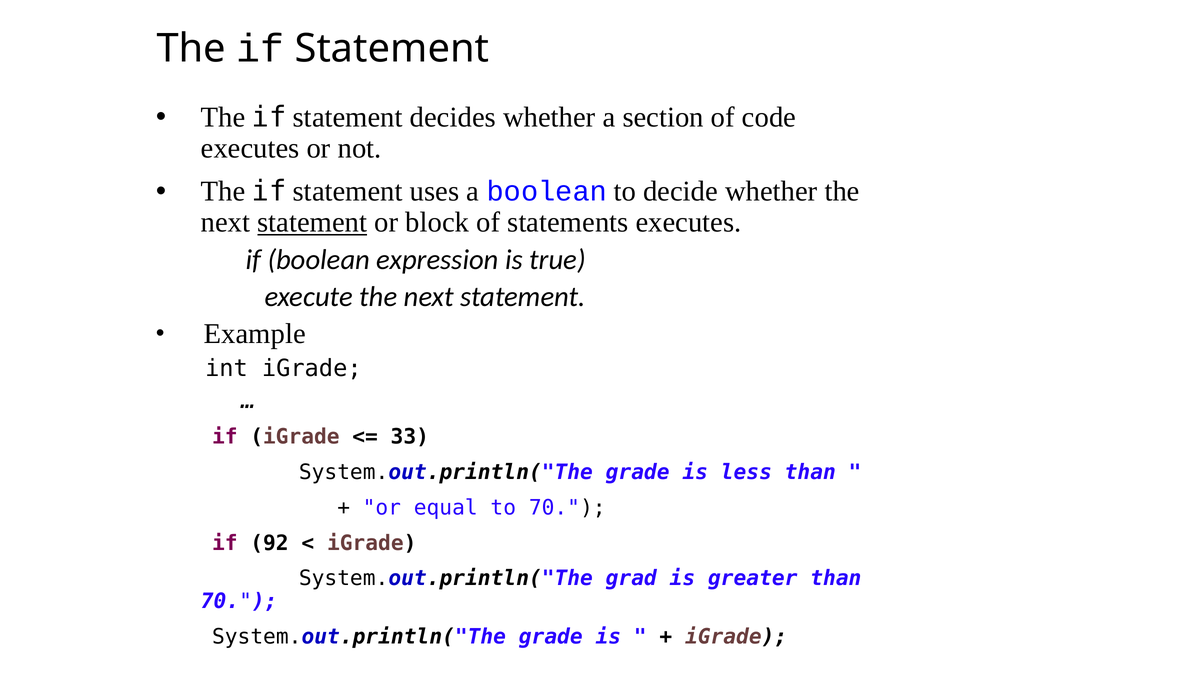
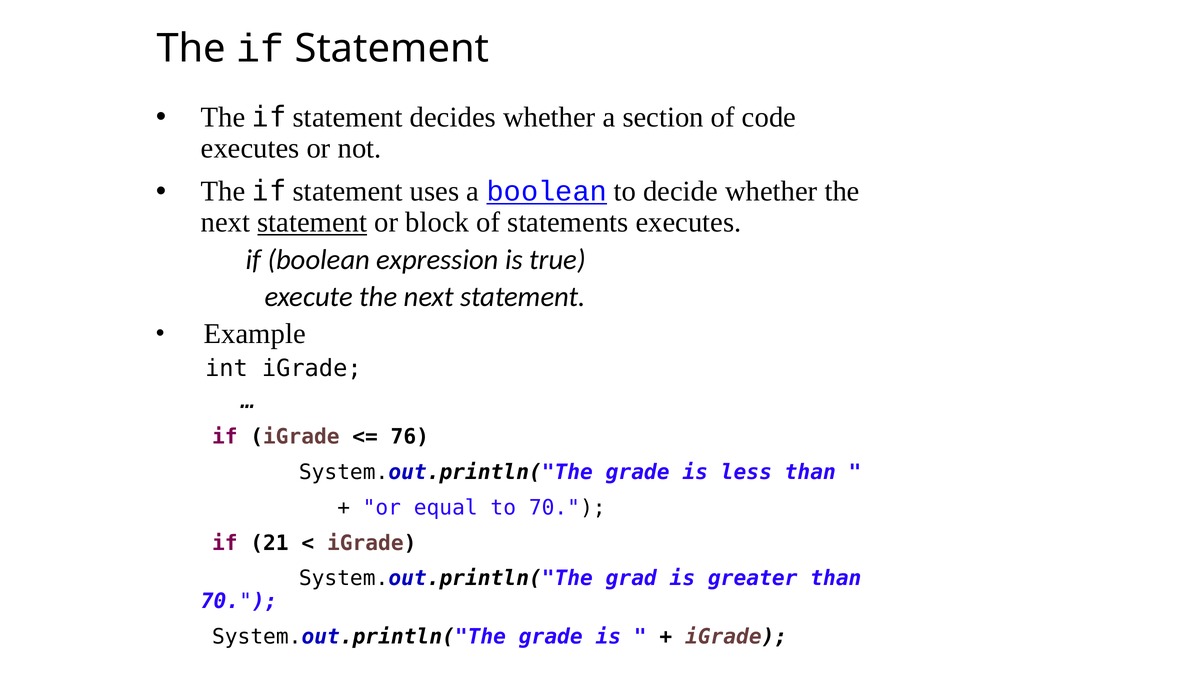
boolean underline: none -> present (547, 192)
33: 33 -> 76 (410, 437)
92: 92 -> 21 (269, 543)
